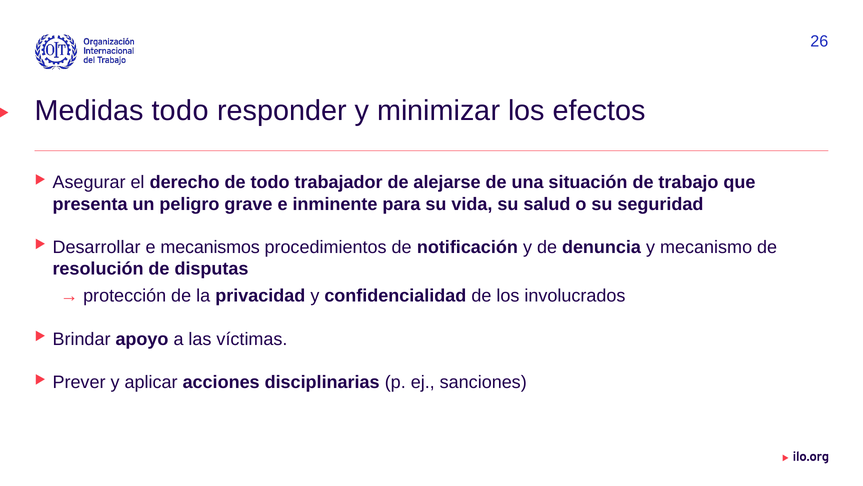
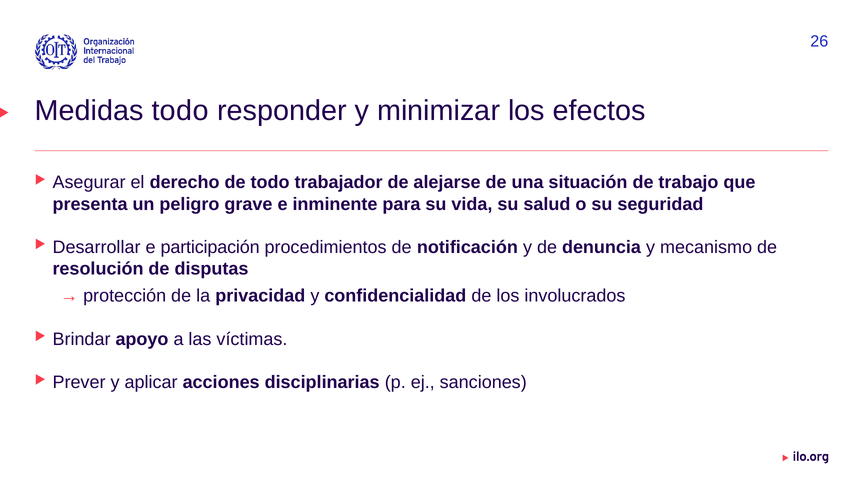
mecanismos: mecanismos -> participación (210, 247)
